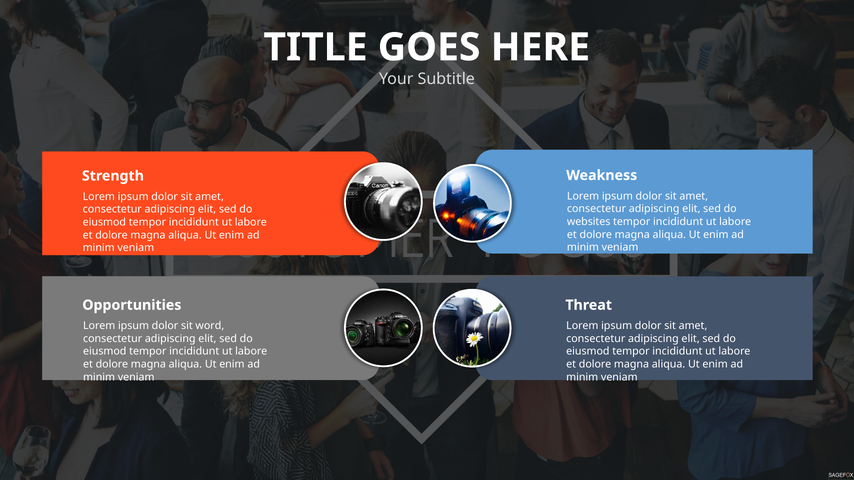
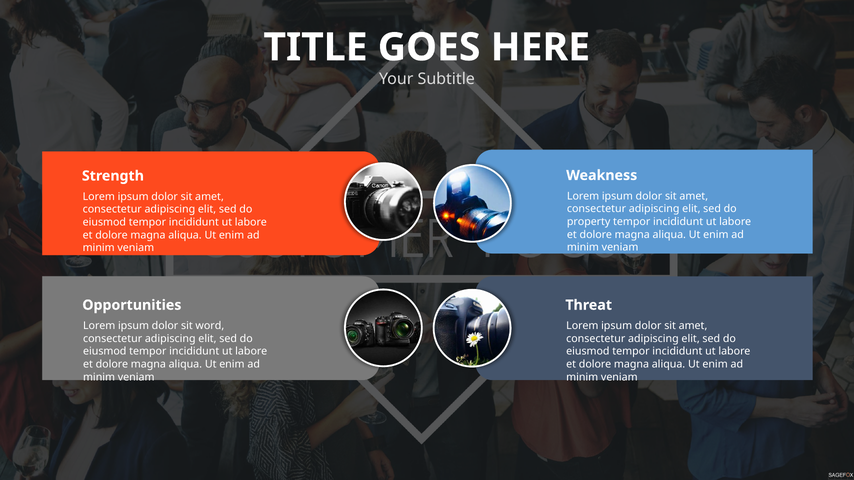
websites: websites -> property (589, 222)
